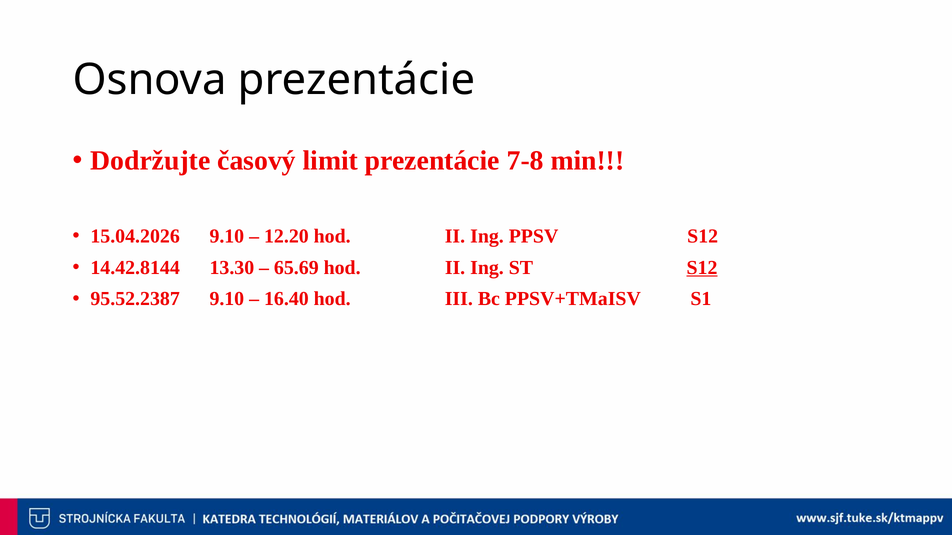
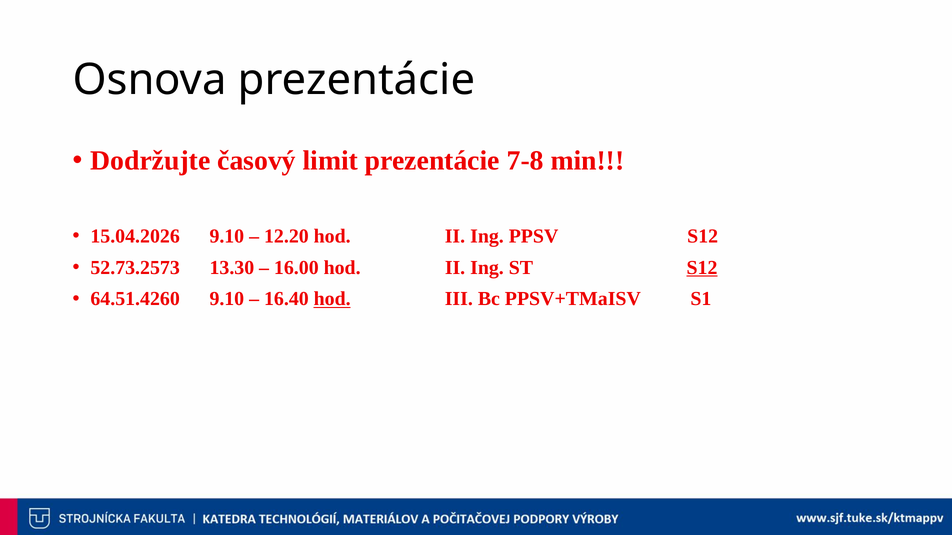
14.42.8144: 14.42.8144 -> 52.73.2573 (135, 268)
65.69: 65.69 -> 16.00 (296, 268)
95.52.2387: 95.52.2387 -> 64.51.4260 (135, 299)
hod underline: none -> present (332, 299)
